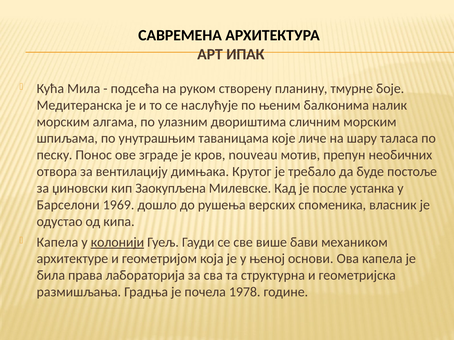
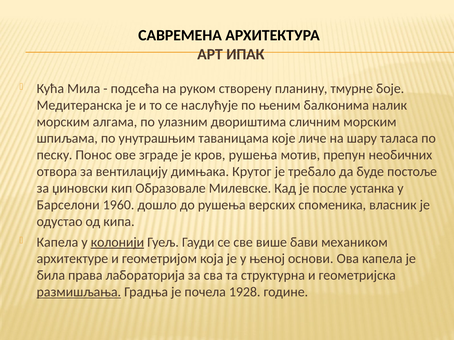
кров nouveau: nouveau -> рушења (253, 155)
Заокупљена: Заокупљена -> Образовале (171, 189)
1969: 1969 -> 1960 (119, 205)
размишљања underline: none -> present (79, 292)
1978: 1978 -> 1928 (245, 292)
